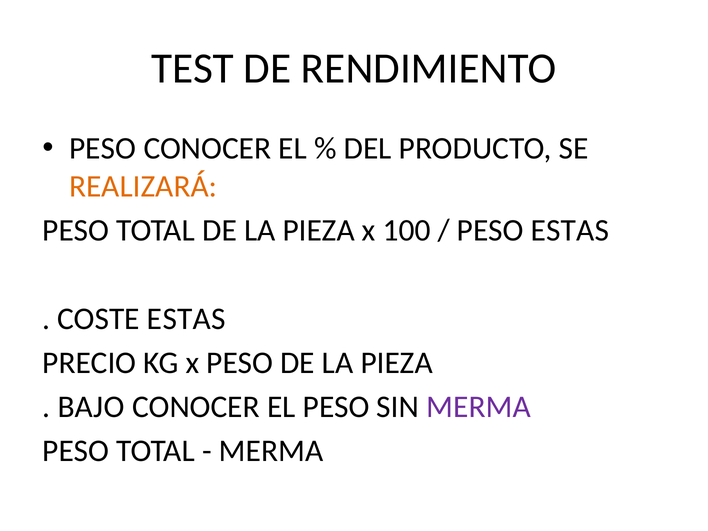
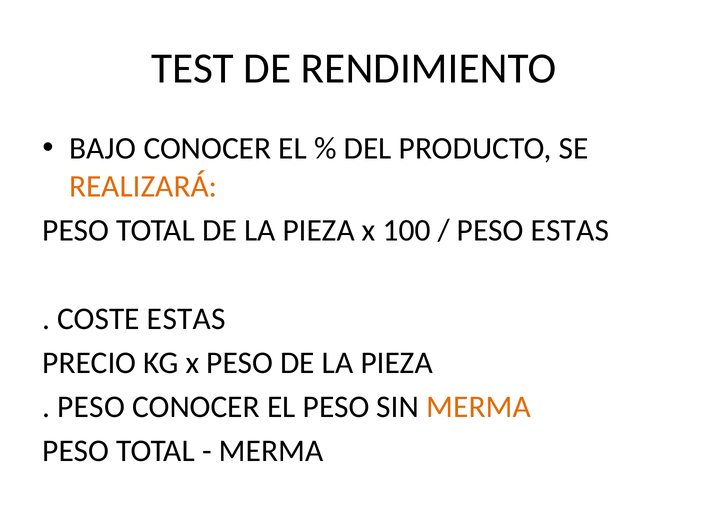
PESO: PESO -> BAJO (103, 149)
BAJO: BAJO -> PESO (91, 407)
MERMA colour: purple -> orange (479, 407)
